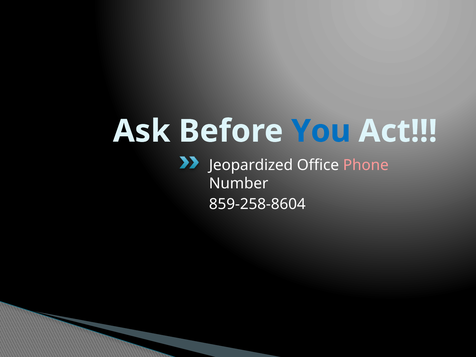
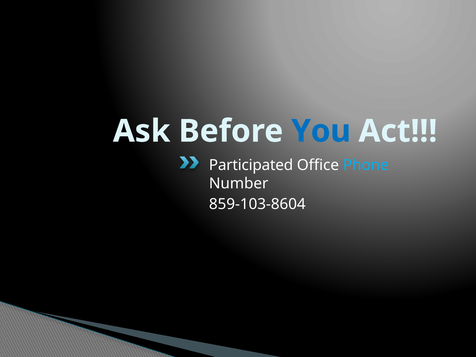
Jeopardized: Jeopardized -> Participated (251, 165)
Phone colour: pink -> light blue (366, 165)
859-258-8604: 859-258-8604 -> 859-103-8604 (257, 204)
